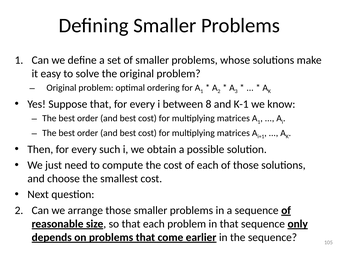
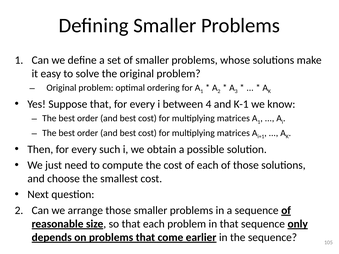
8: 8 -> 4 (209, 104)
